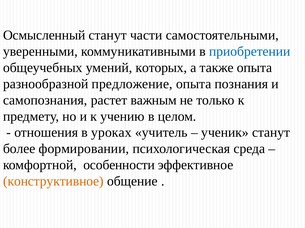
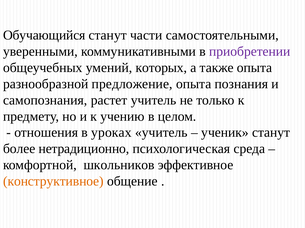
Осмысленный: Осмысленный -> Обучающийся (44, 35)
приобретении colour: blue -> purple (250, 52)
растет важным: важным -> учитель (154, 100)
формировании: формировании -> нетрадиционно (84, 149)
особенности: особенности -> школьников (119, 166)
